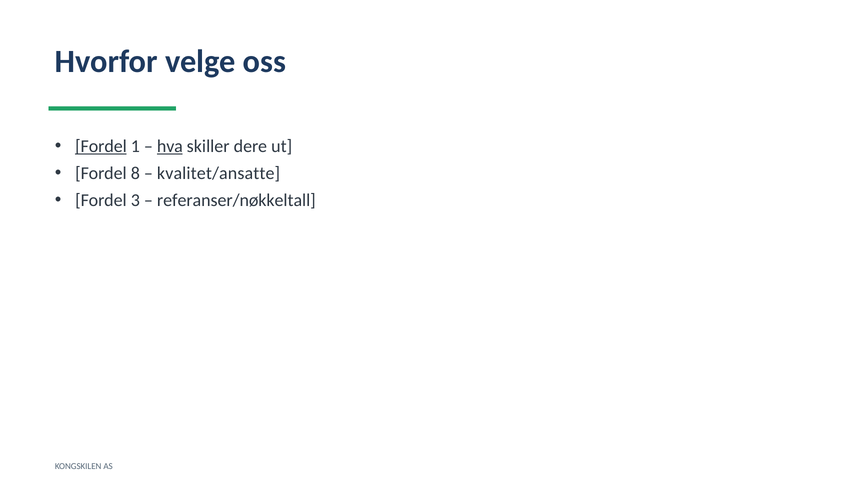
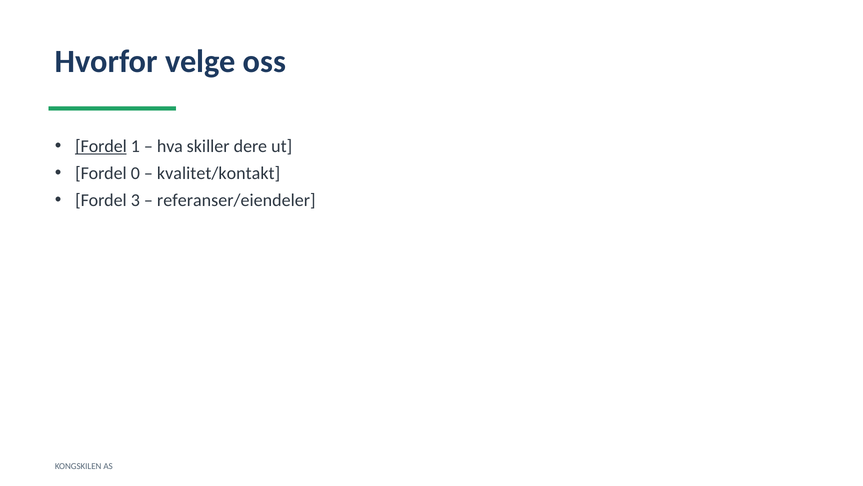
hva underline: present -> none (170, 146)
8: 8 -> 0 (135, 173)
kvalitet/ansatte: kvalitet/ansatte -> kvalitet/kontakt (219, 173)
referanser/nøkkeltall: referanser/nøkkeltall -> referanser/eiendeler (236, 200)
